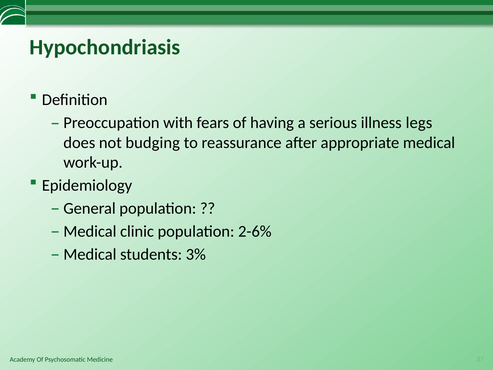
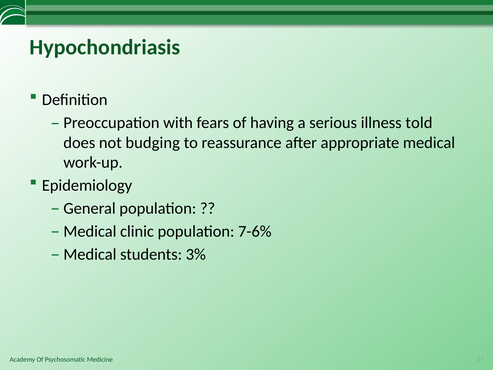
legs: legs -> told (419, 123)
2-6%: 2-6% -> 7-6% (255, 231)
